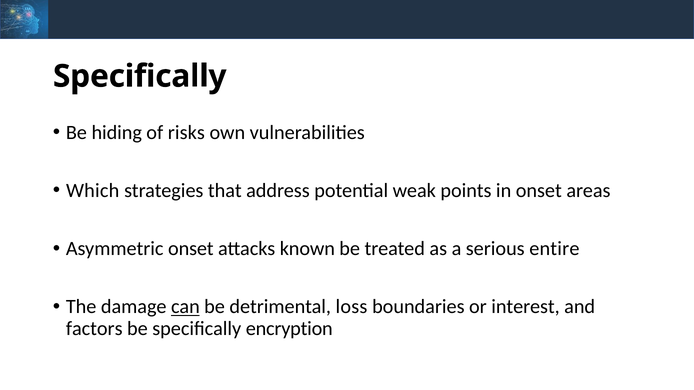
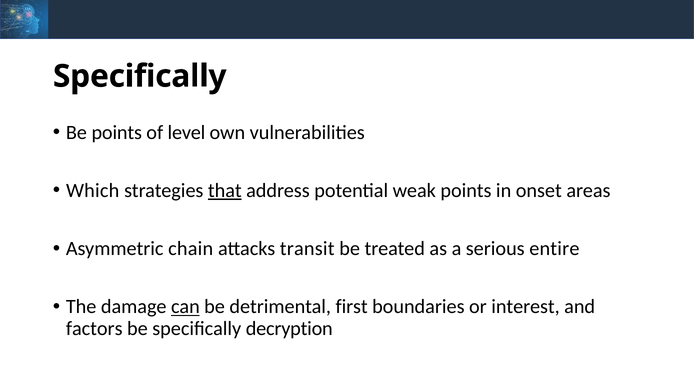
Be hiding: hiding -> points (117, 133)
risks: risks -> level (186, 133)
that underline: none -> present (225, 191)
Asymmetric onset: onset -> chain (191, 249)
known: known -> transit (307, 249)
loss: loss -> first (352, 307)
encryption: encryption -> decryption (289, 329)
